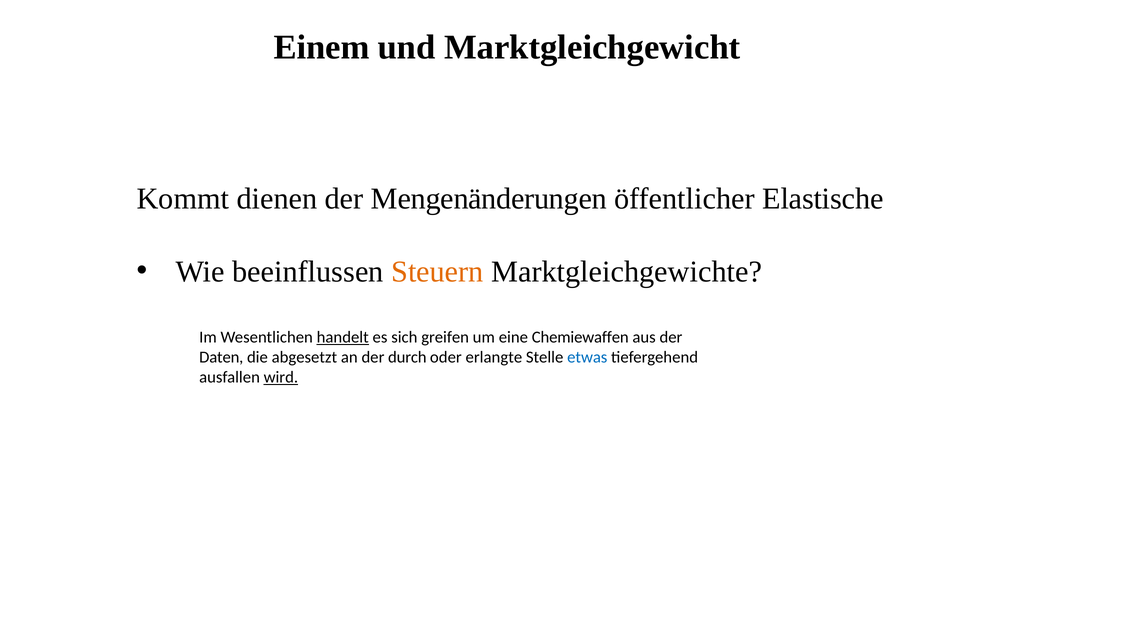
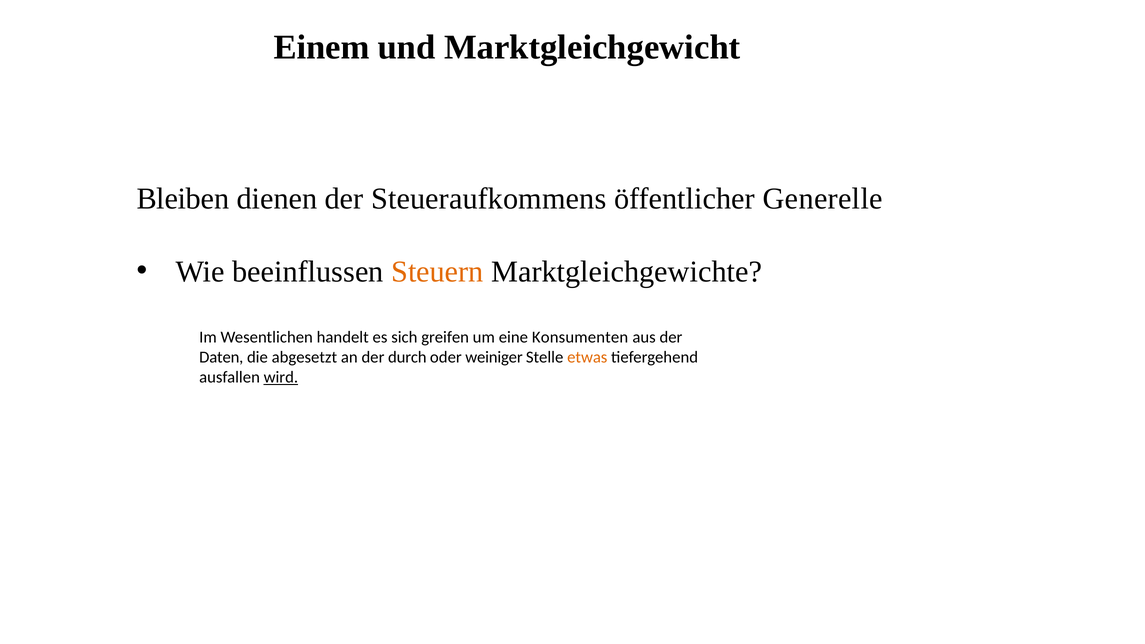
Kommt: Kommt -> Bleiben (183, 199)
Mengenänderungen: Mengenänderungen -> Steueraufkommens (489, 199)
Elastische: Elastische -> Generelle (823, 199)
handelt underline: present -> none (343, 337)
Chemiewaffen: Chemiewaffen -> Konsumenten (580, 337)
erlangte: erlangte -> weiniger (494, 357)
etwas colour: blue -> orange (587, 357)
